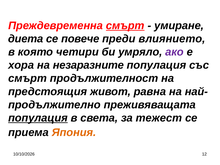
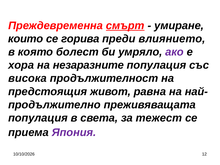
диета: диета -> които (26, 39)
повече: повече -> горива (80, 39)
четири: четири -> болест (77, 52)
смърт: смърт -> висока (27, 78)
популация underline: present -> none (38, 118)
Япония colour: orange -> purple (74, 132)
